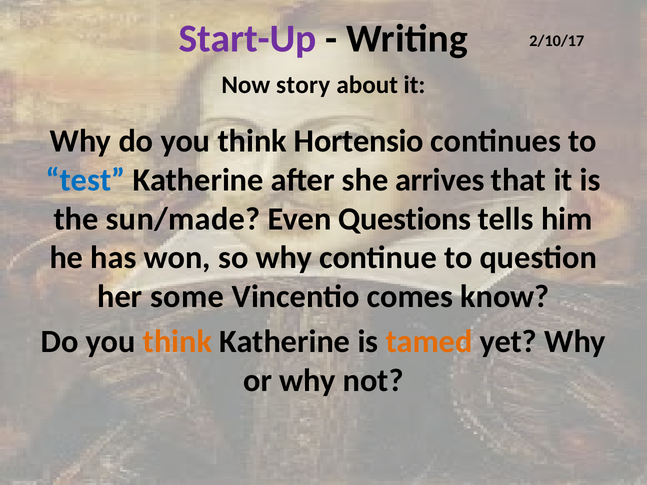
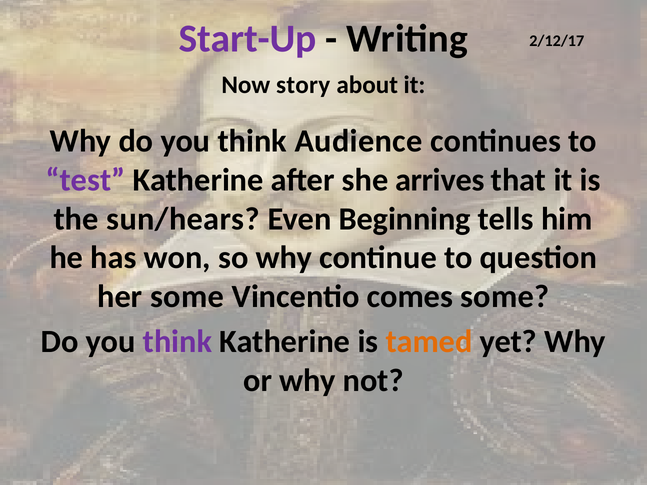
2/10/17: 2/10/17 -> 2/12/17 (557, 41)
Hortensio: Hortensio -> Audience (358, 141)
test colour: blue -> purple (86, 180)
sun/made: sun/made -> sun/hears (183, 219)
Questions: Questions -> Beginning (405, 219)
comes know: know -> some (505, 297)
think colour: orange -> purple (178, 342)
